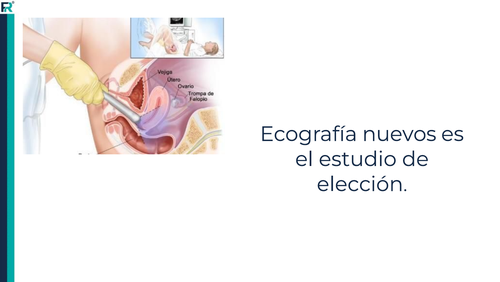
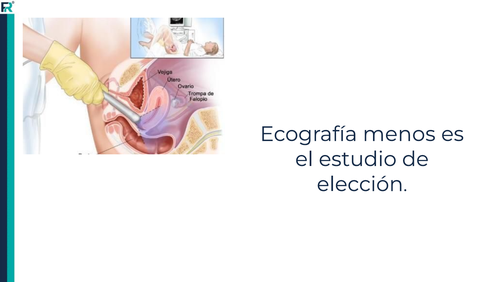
nuevos: nuevos -> menos (399, 134)
